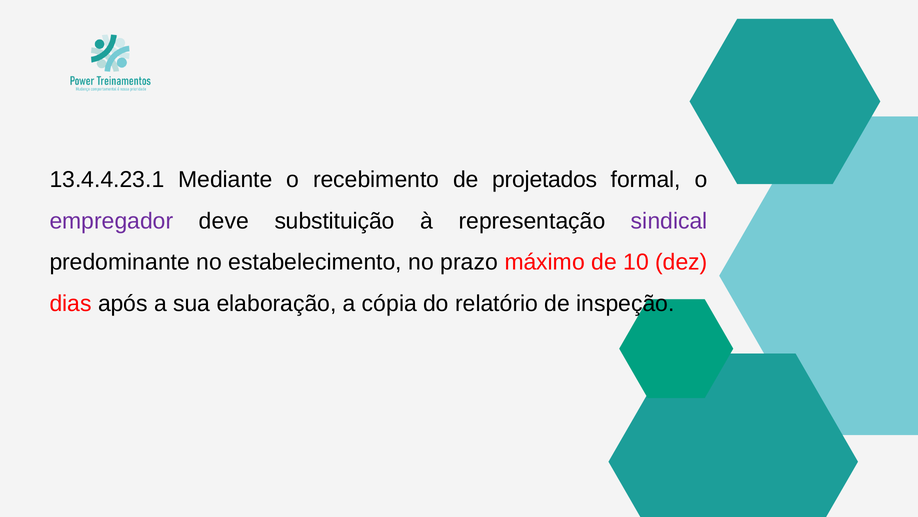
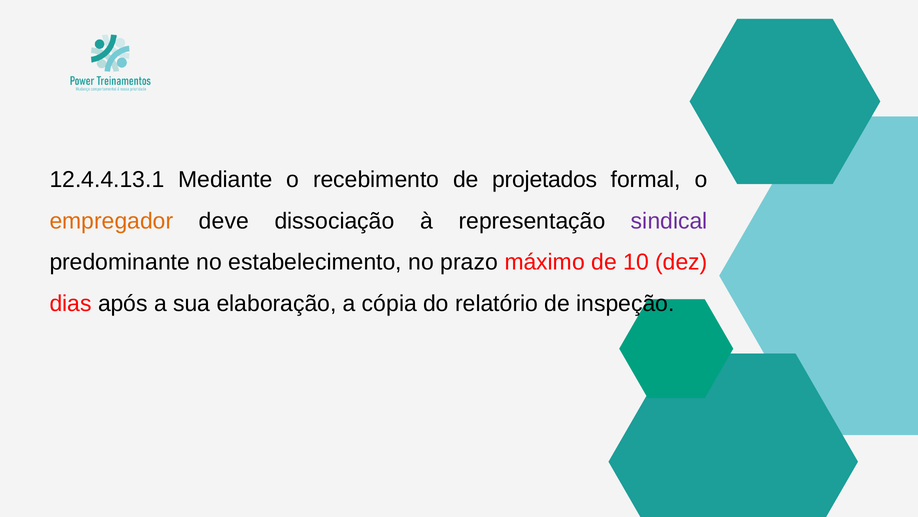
13.4.4.23.1: 13.4.4.23.1 -> 12.4.4.13.1 (107, 179)
empregador colour: purple -> orange (111, 221)
substituição: substituição -> dissociação (334, 221)
